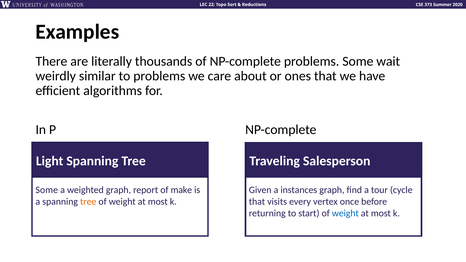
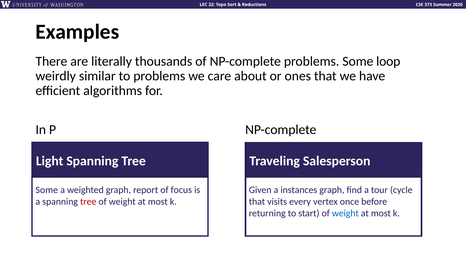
wait: wait -> loop (388, 61)
make: make -> focus (181, 190)
tree colour: orange -> red (88, 202)
